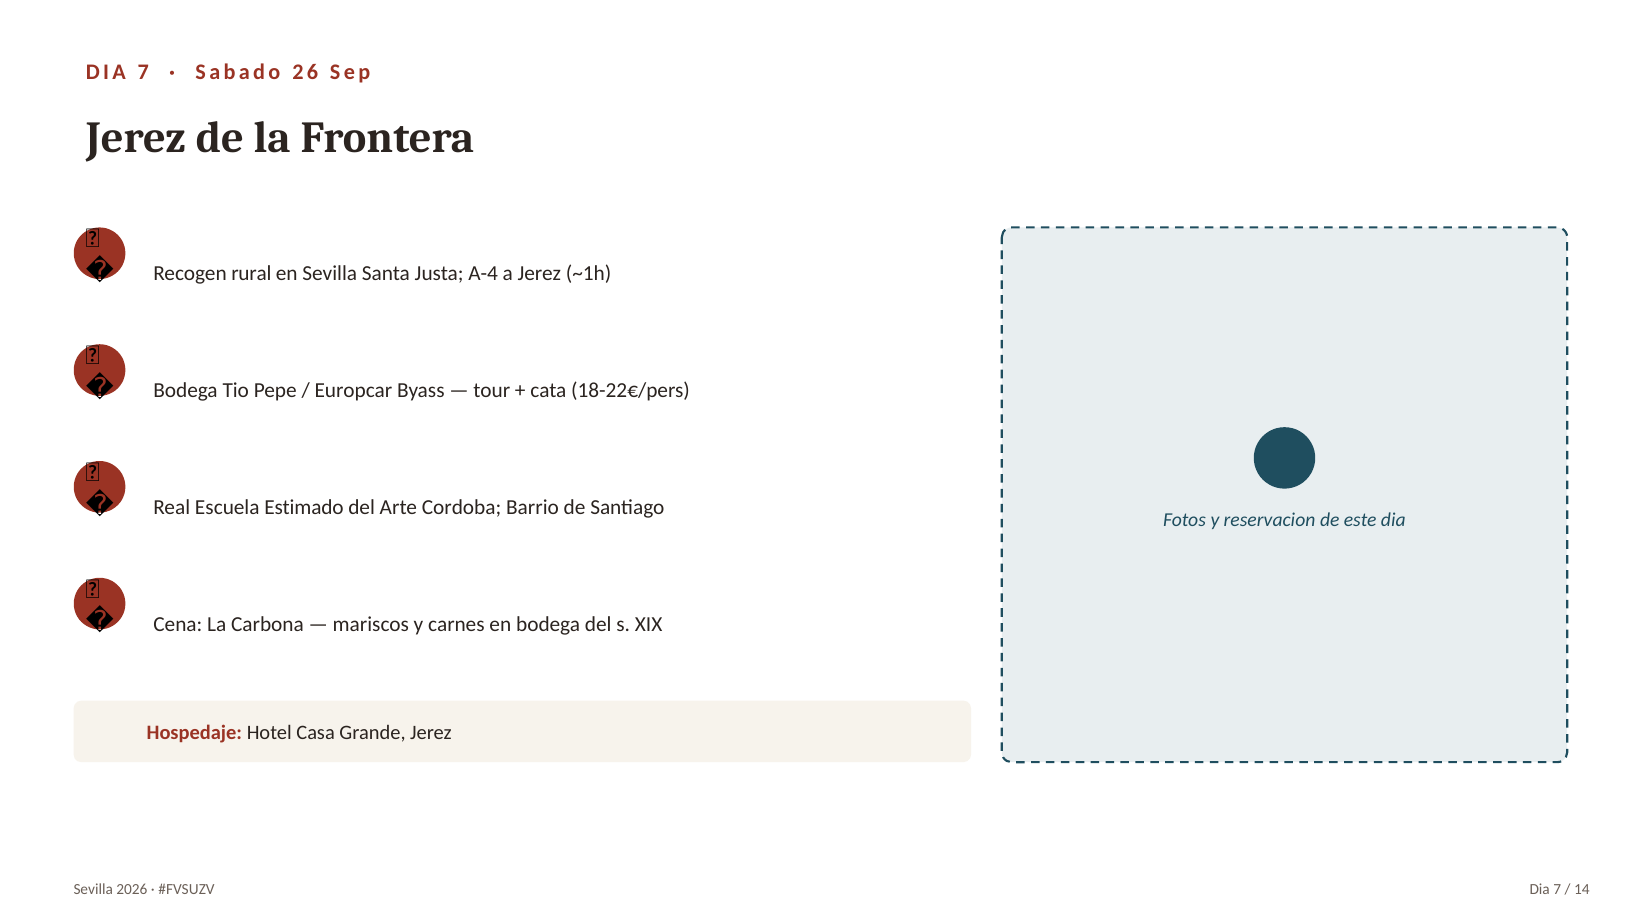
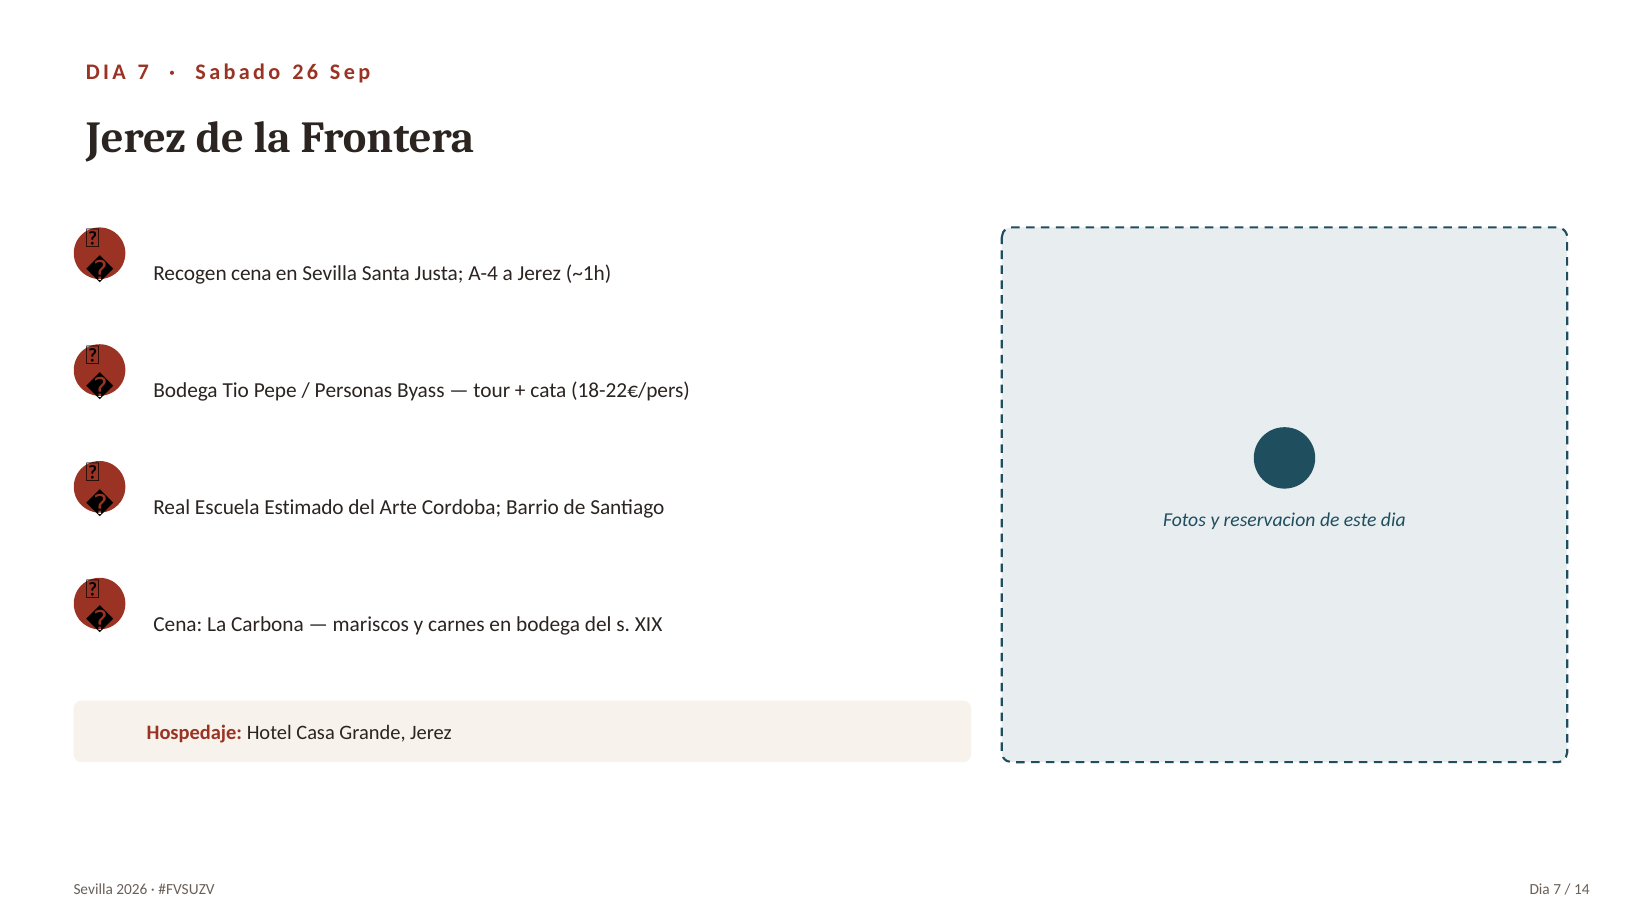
Recogen rural: rural -> cena (251, 274)
Europcar: Europcar -> Personas (353, 391)
